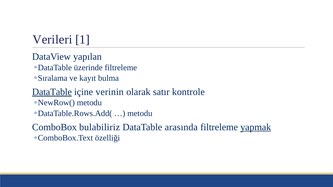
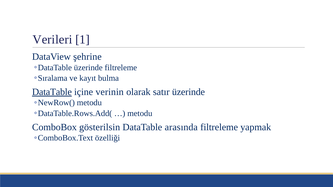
yapılan: yapılan -> şehrine (87, 57)
satır kontrole: kontrole -> üzerinde (188, 92)
bulabiliriz: bulabiliriz -> gösterilsin (100, 127)
yapmak underline: present -> none (256, 127)
